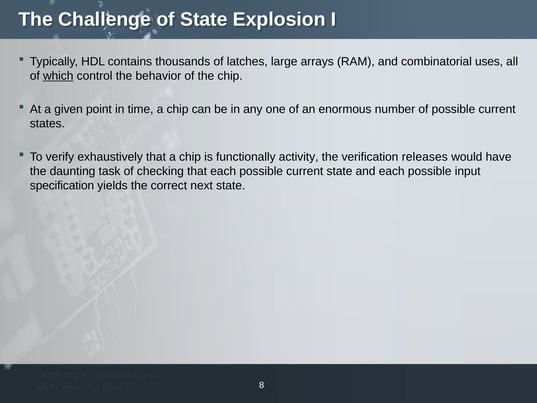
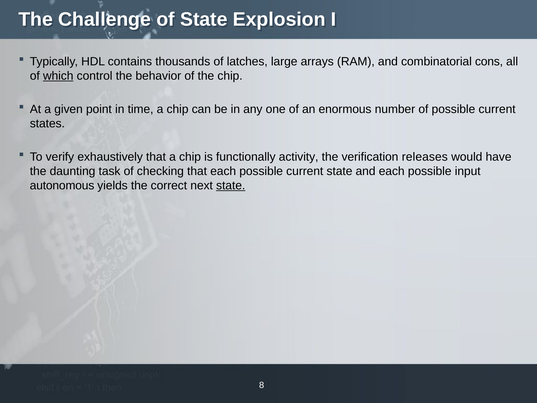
uses: uses -> cons (489, 61)
specification: specification -> autonomous (62, 185)
state underline: none -> present (231, 185)
